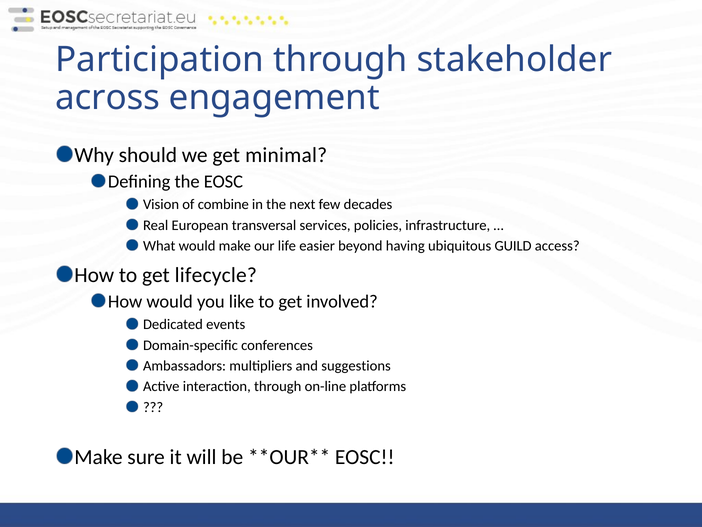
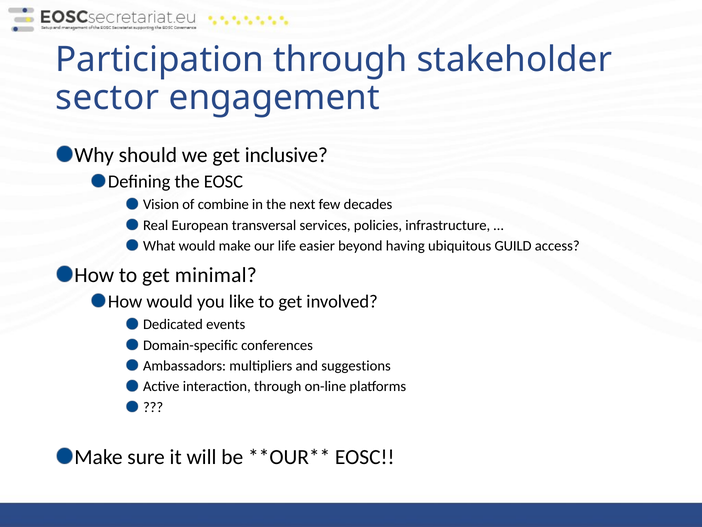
across: across -> sector (107, 98)
minimal: minimal -> inclusive (286, 155)
lifecycle: lifecycle -> minimal (216, 275)
